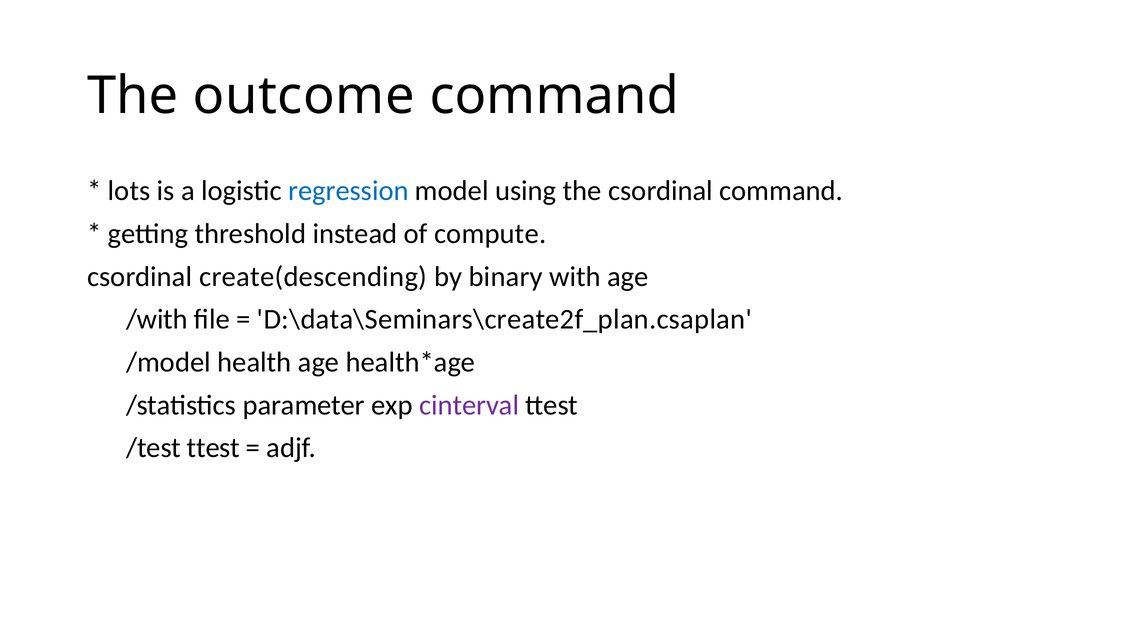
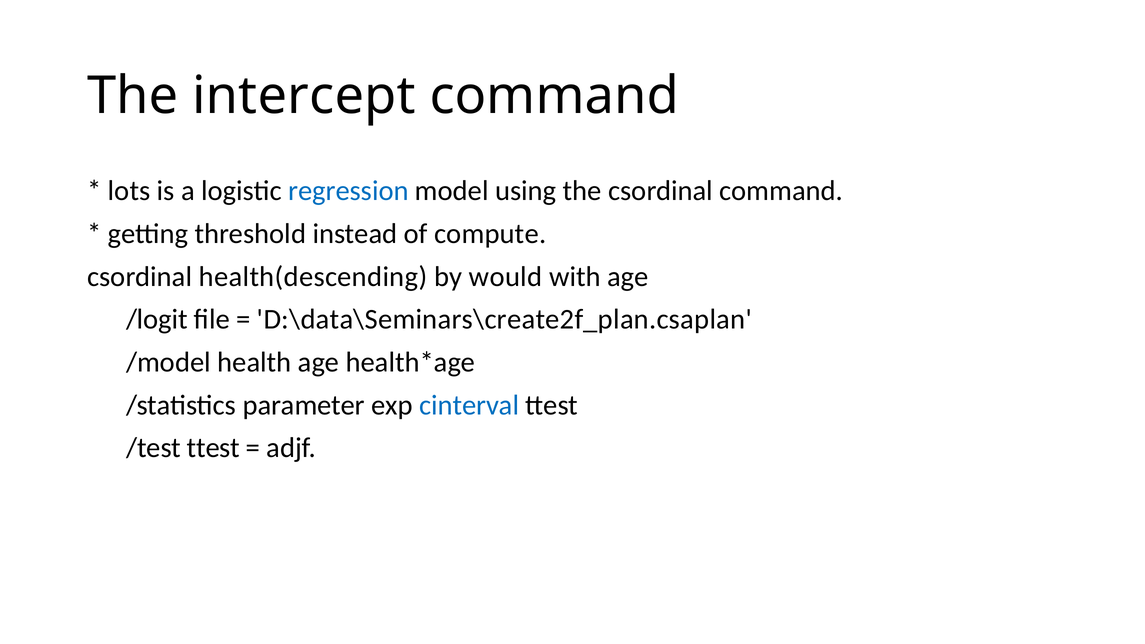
outcome: outcome -> intercept (304, 96)
create(descending: create(descending -> health(descending (313, 277)
binary: binary -> would (506, 277)
/with: /with -> /logit (157, 320)
cinterval colour: purple -> blue (469, 405)
